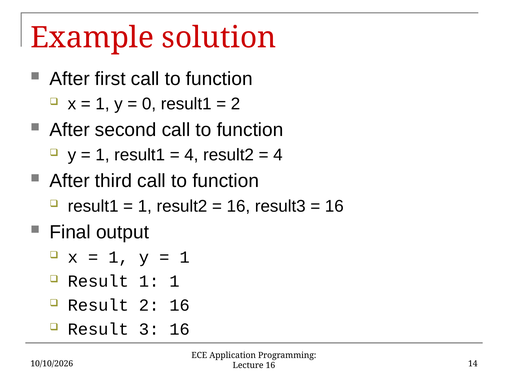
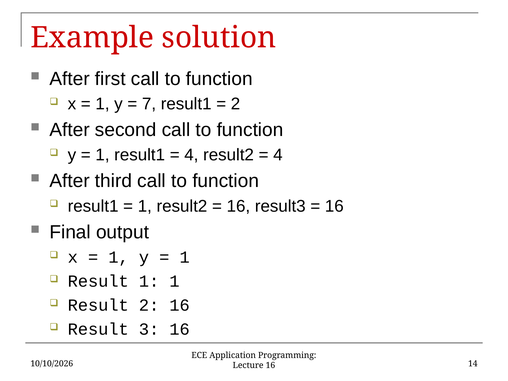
0: 0 -> 7 (149, 104)
